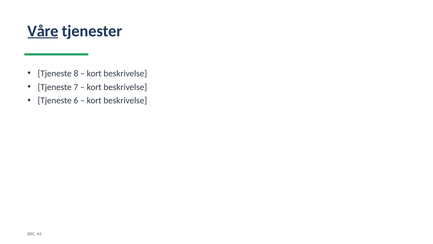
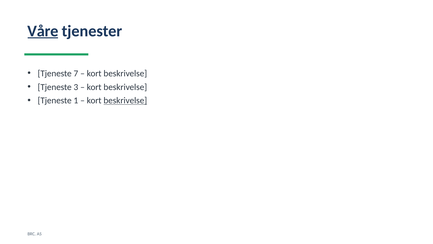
8: 8 -> 7 (76, 73)
7: 7 -> 3 (76, 87)
6: 6 -> 1 (76, 100)
beskrivelse underline: none -> present (125, 100)
